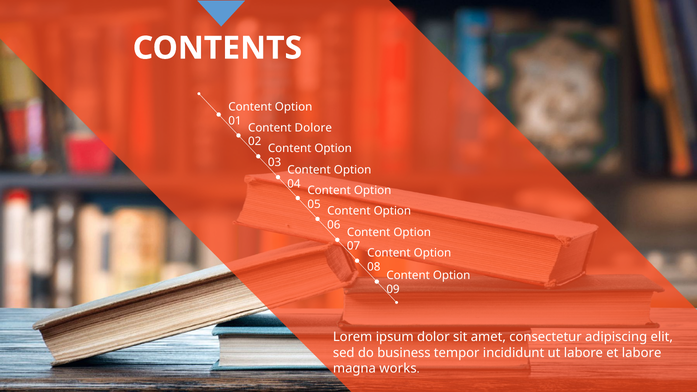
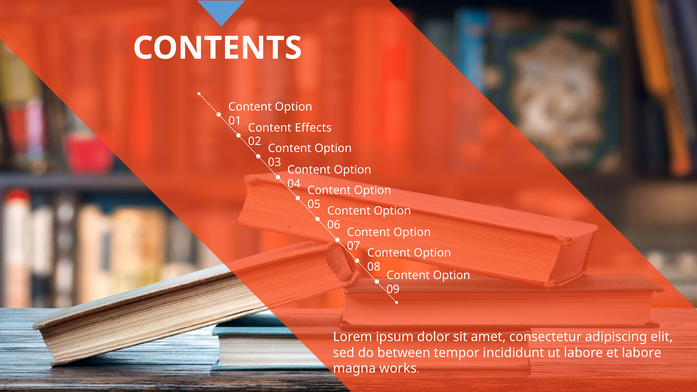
Dolore: Dolore -> Effects (313, 128)
business: business -> between (404, 353)
